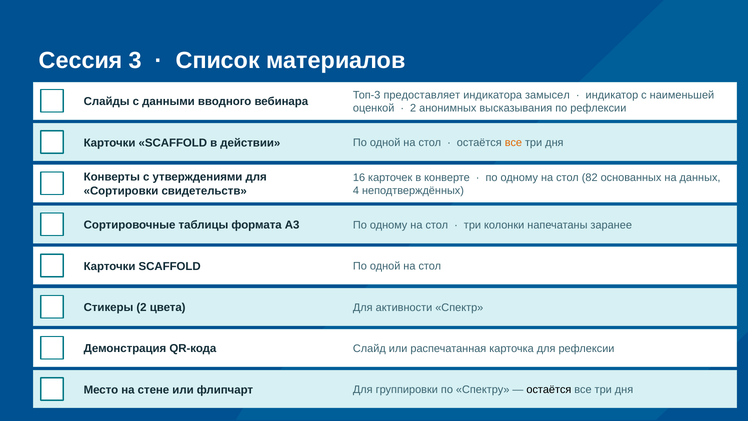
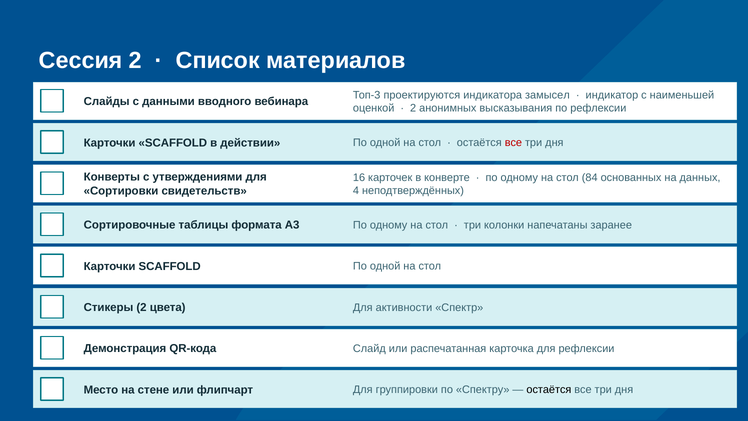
Сессия 3: 3 -> 2 (135, 61)
предоставляет: предоставляет -> проектируются (422, 95)
все colour: orange -> red (513, 143)
82: 82 -> 84 (590, 177)
